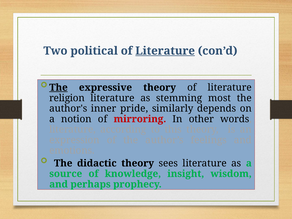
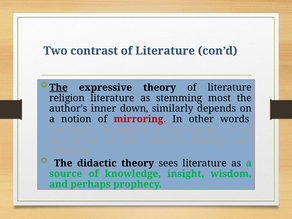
political: political -> contrast (94, 51)
Literature underline: present -> none (165, 51)
pride: pride -> down (134, 109)
